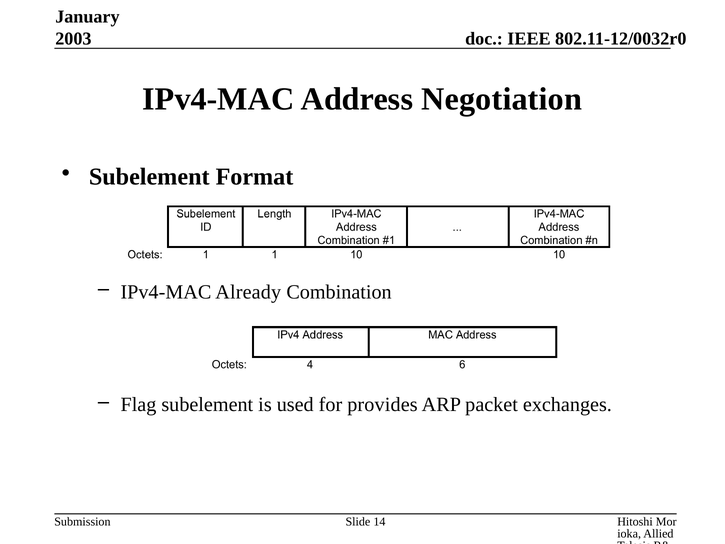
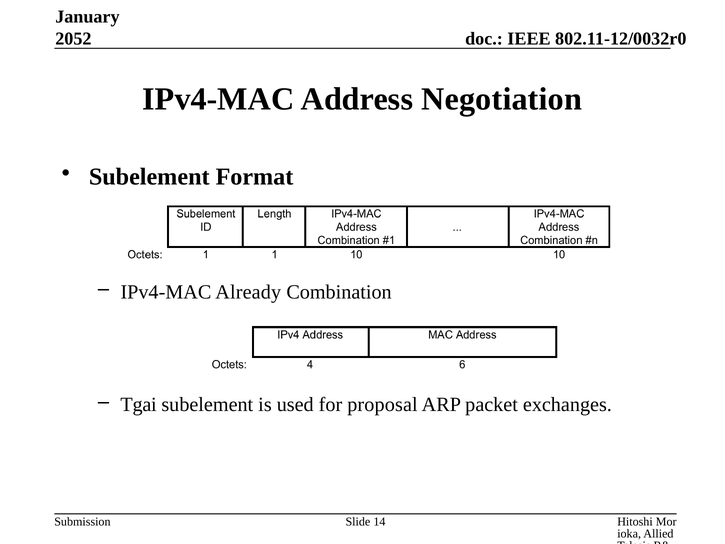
2003: 2003 -> 2052 (73, 39)
Flag: Flag -> Tgai (139, 405)
provides: provides -> proposal (382, 405)
